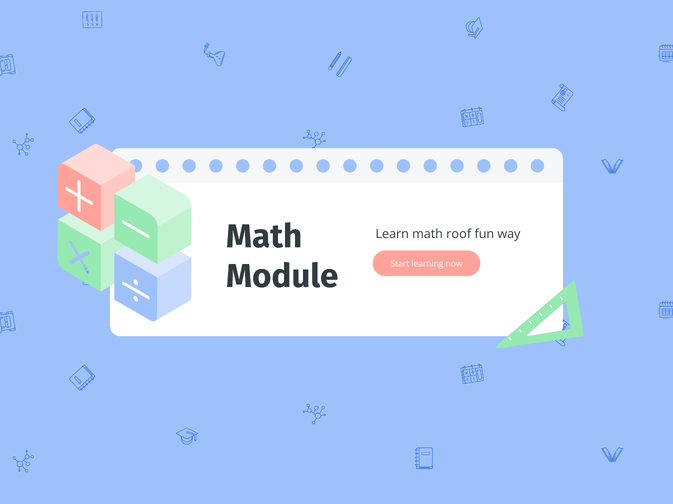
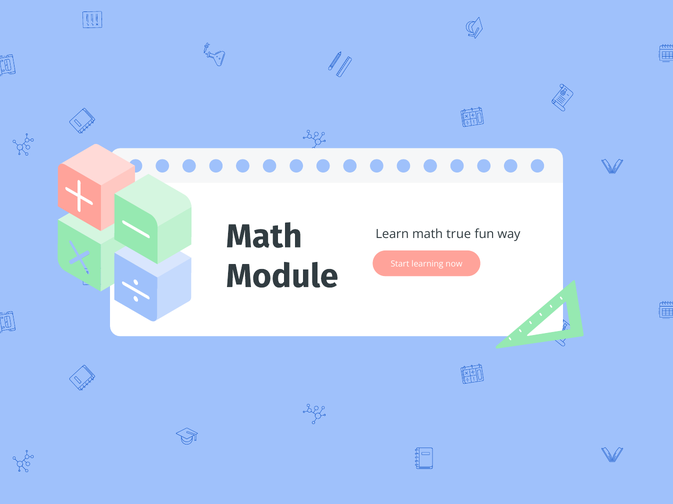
roof: roof -> true (459, 235)
